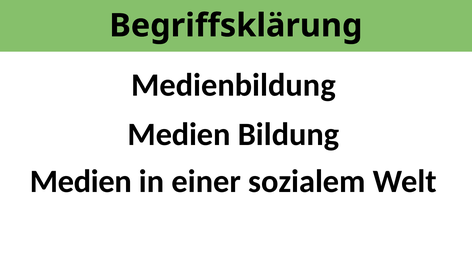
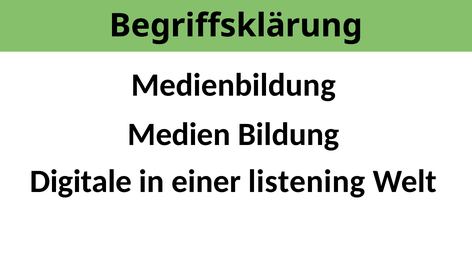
Medien: Medien -> Digitale (81, 181)
sozialem: sozialem -> listening (307, 181)
